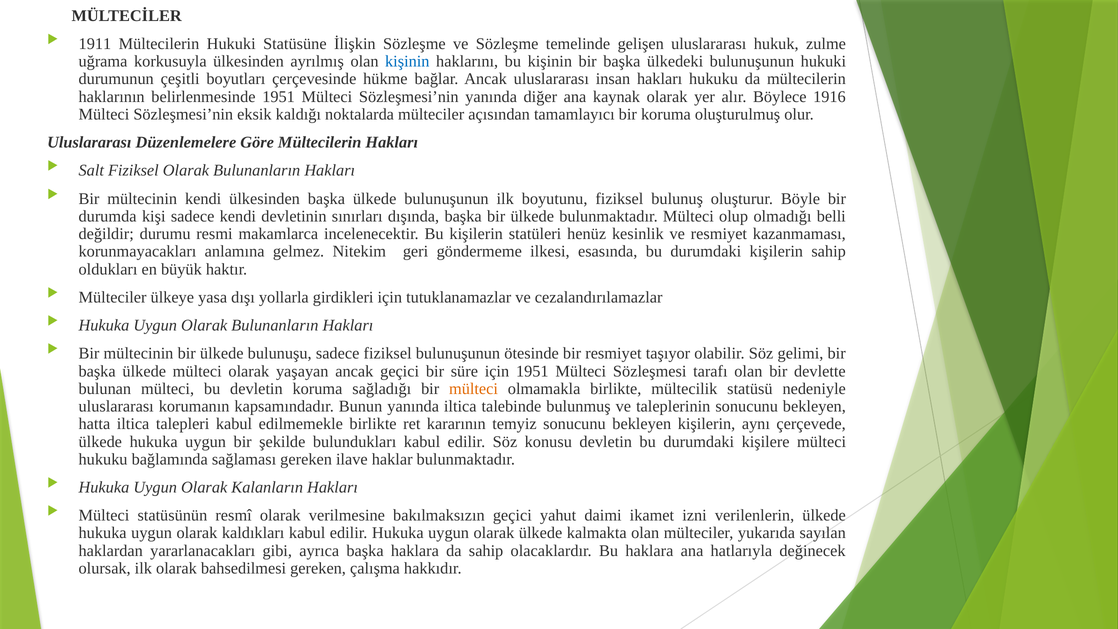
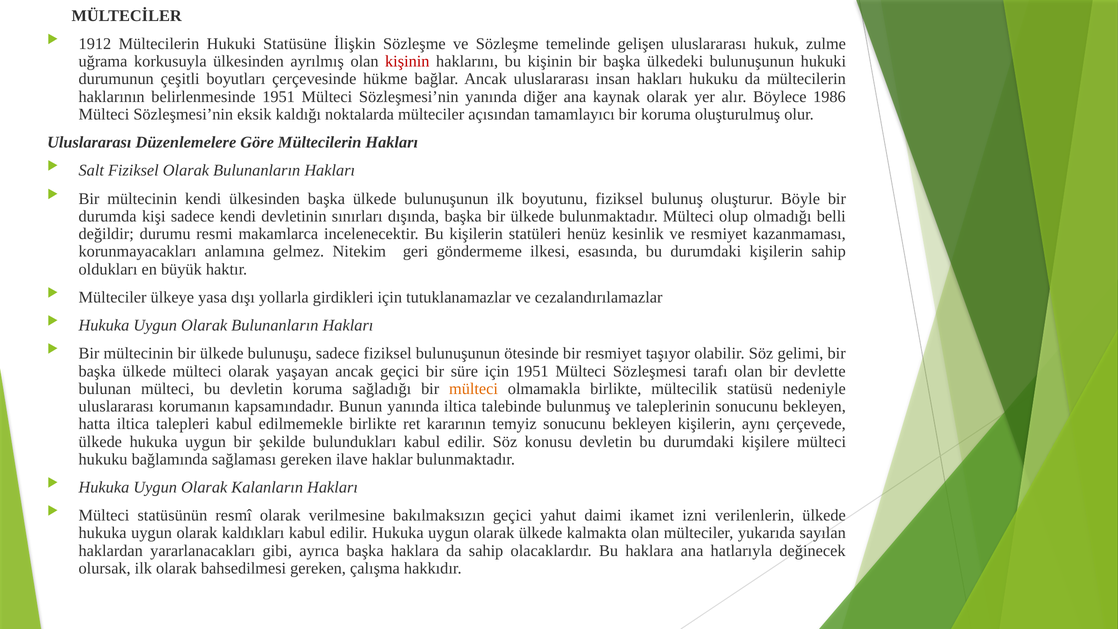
1911: 1911 -> 1912 (95, 44)
kişinin colour: blue -> red (407, 61)
1916: 1916 -> 1986 (829, 97)
